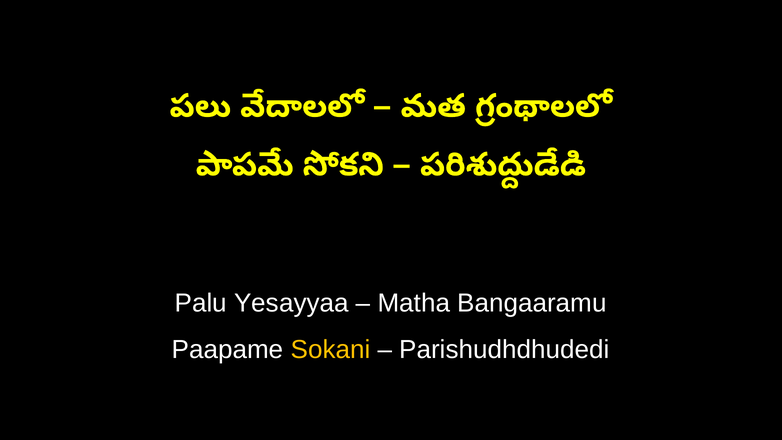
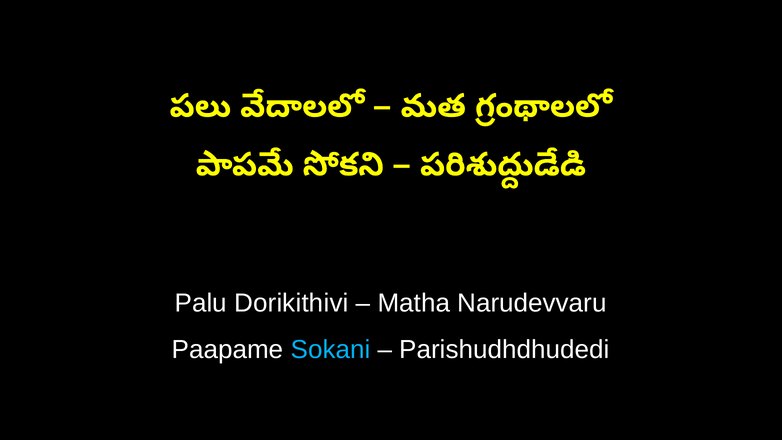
Yesayyaa: Yesayyaa -> Dorikithivi (291, 303)
Bangaaramu: Bangaaramu -> Narudevvaru (532, 303)
Sokani colour: yellow -> light blue (331, 350)
